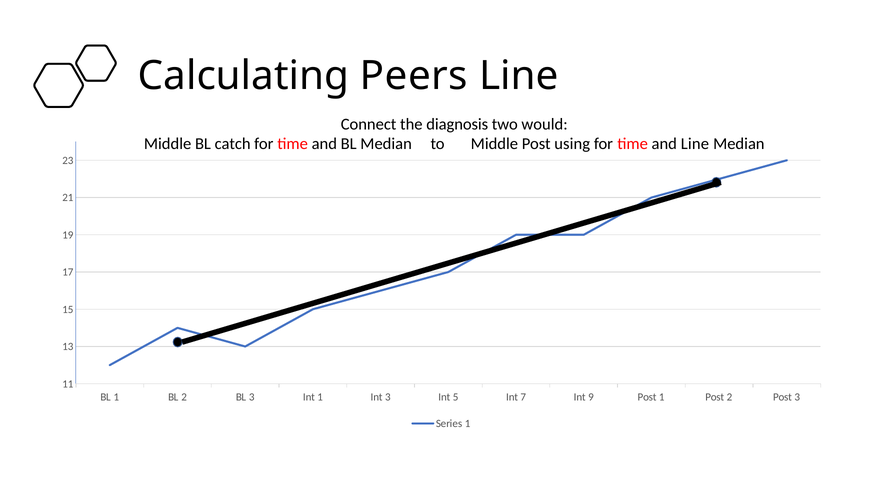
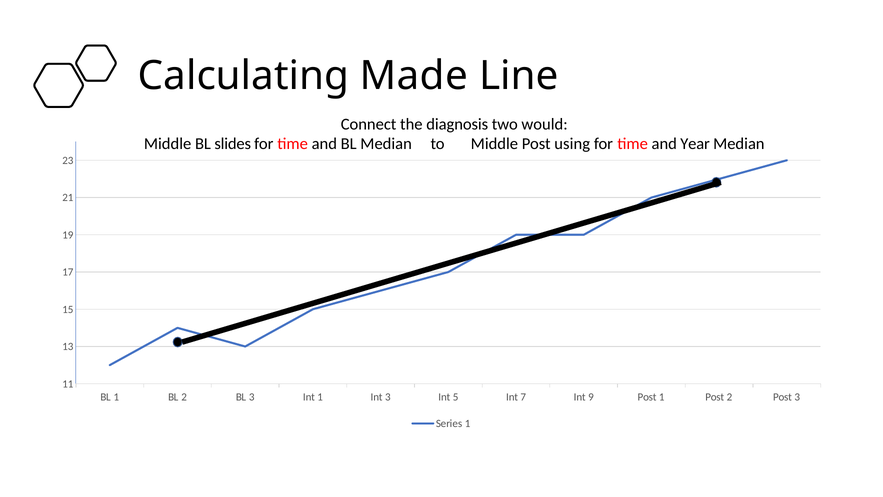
Peers: Peers -> Made (414, 76)
catch: catch -> slides (233, 144)
and Line: Line -> Year (695, 144)
